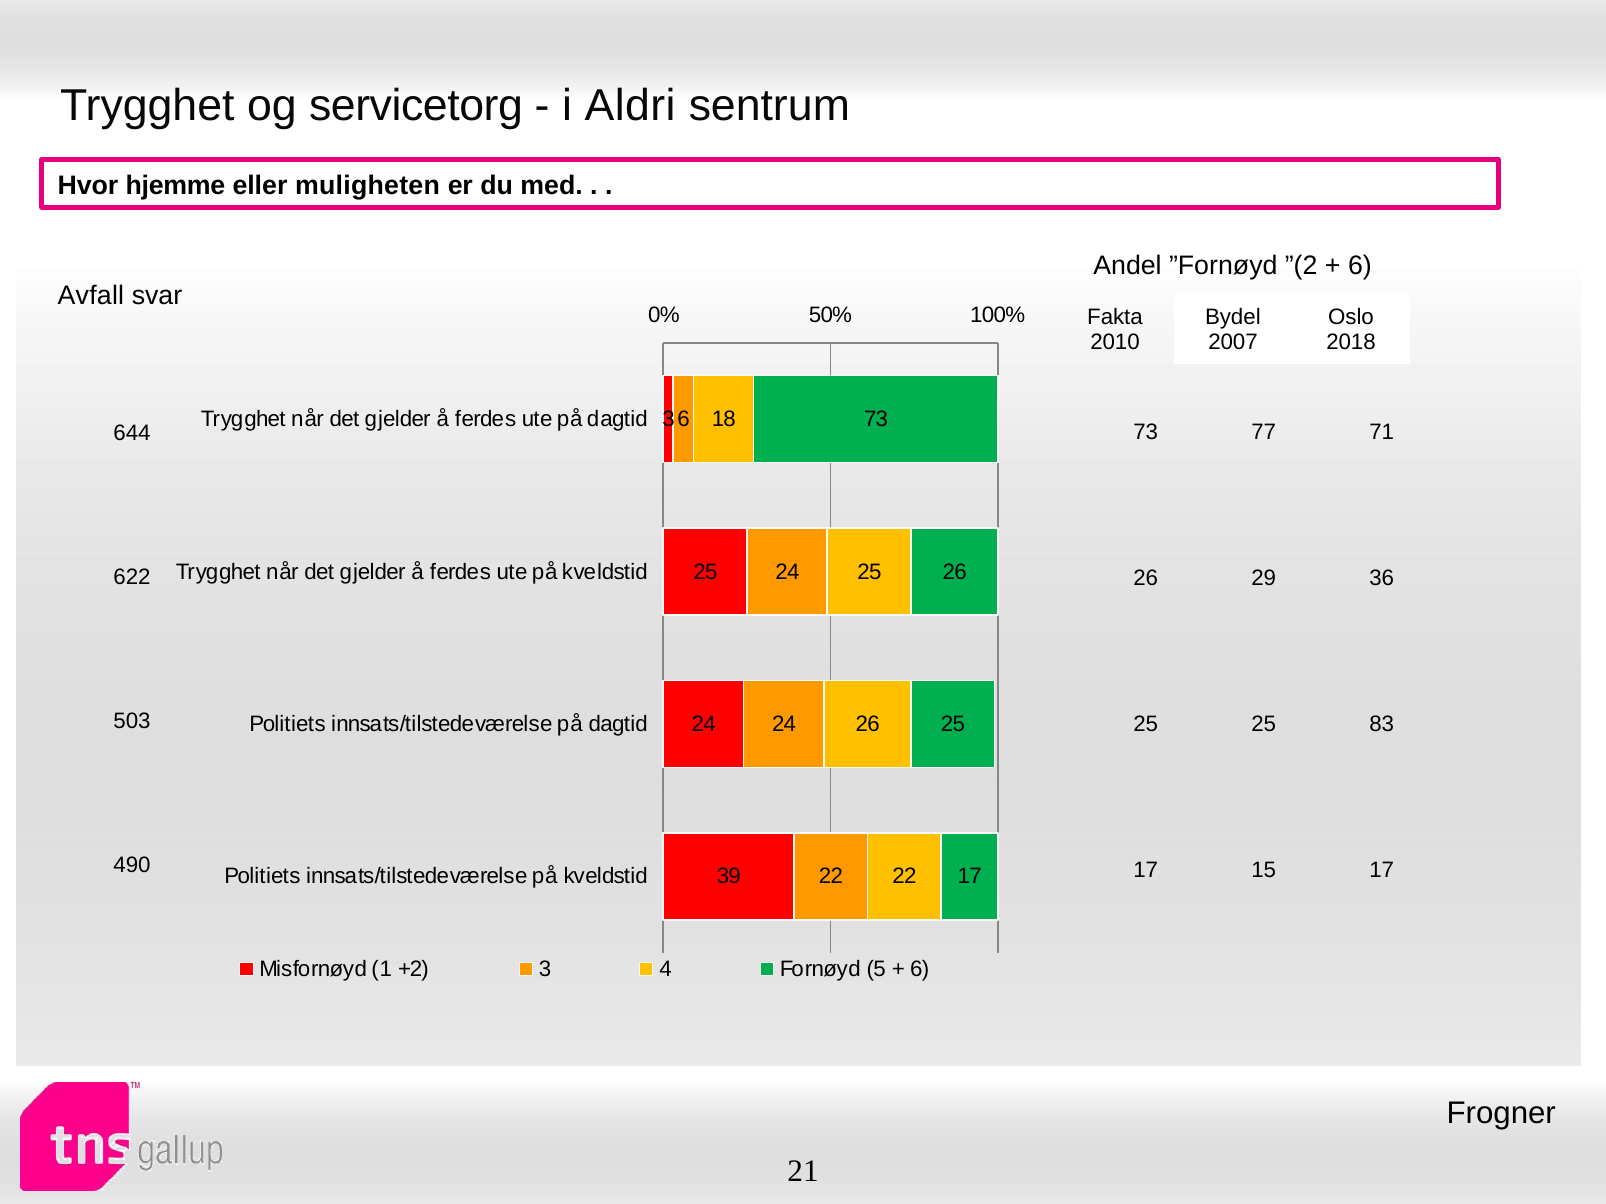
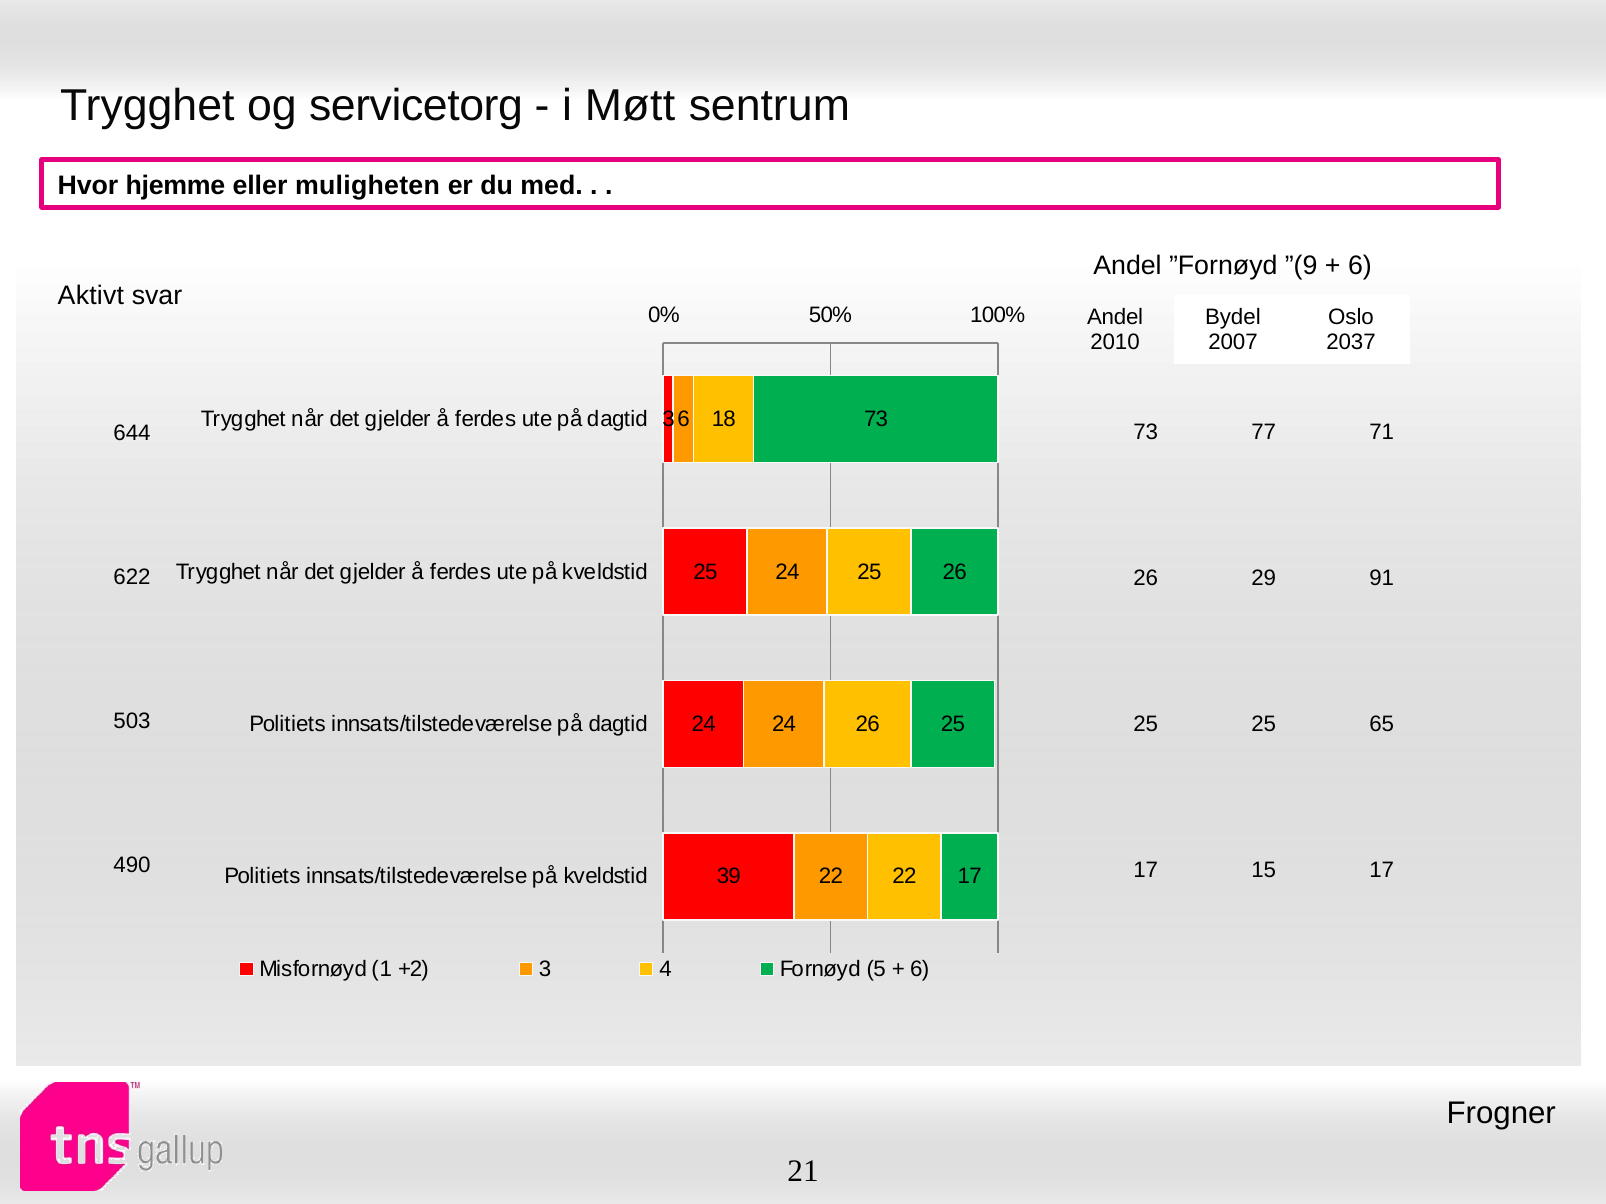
Aldri: Aldri -> Møtt (630, 106)
”(2: ”(2 -> ”(9 (1301, 266)
Avfall: Avfall -> Aktivt (91, 296)
Fakta: Fakta -> Andel (1115, 317)
2018: 2018 -> 2037 (1351, 342)
36: 36 -> 91 (1382, 579)
83: 83 -> 65 (1382, 725)
